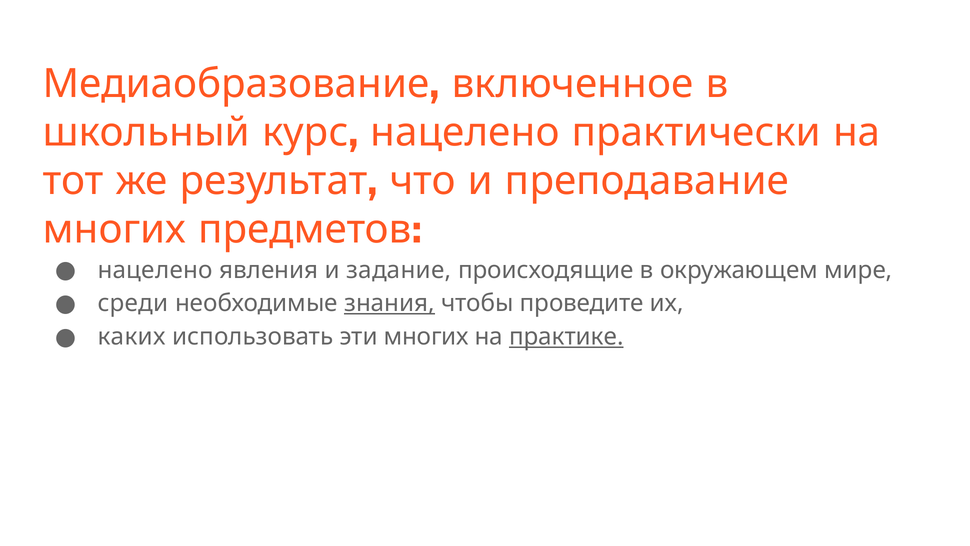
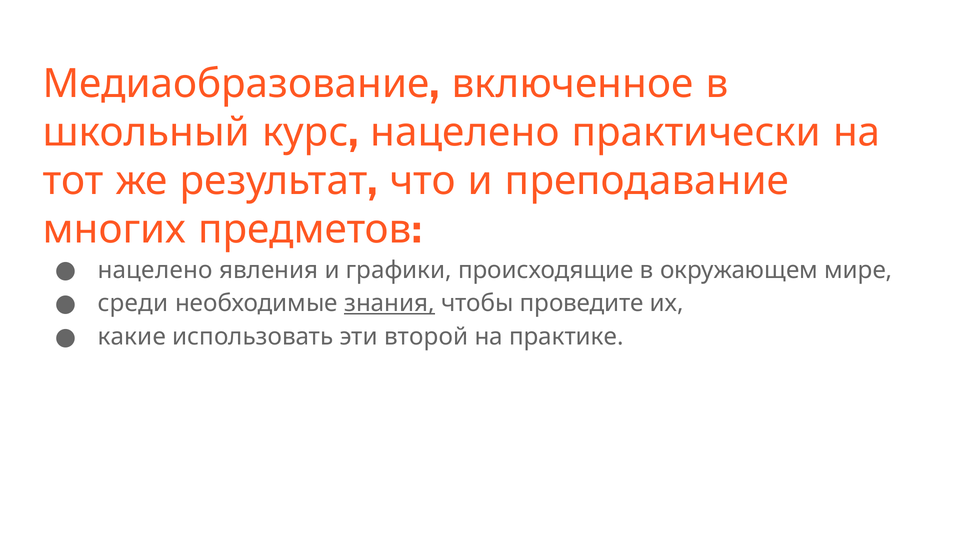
задание: задание -> графики (399, 270)
каких: каких -> какие (132, 337)
эти многих: многих -> второй (426, 337)
практике underline: present -> none (566, 337)
